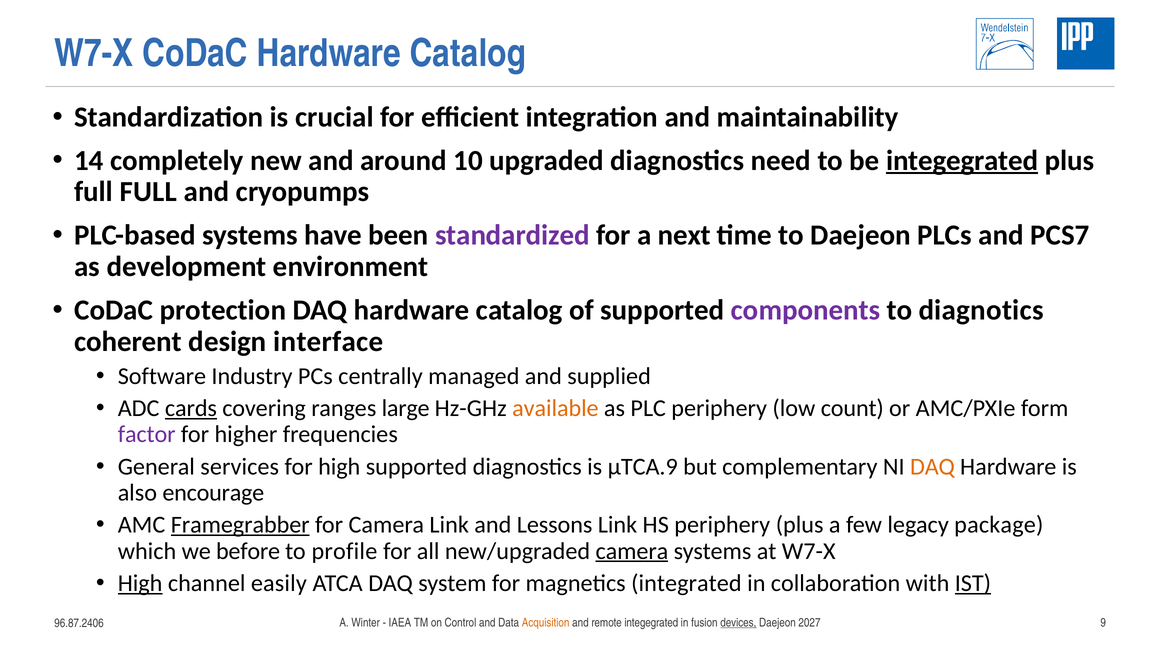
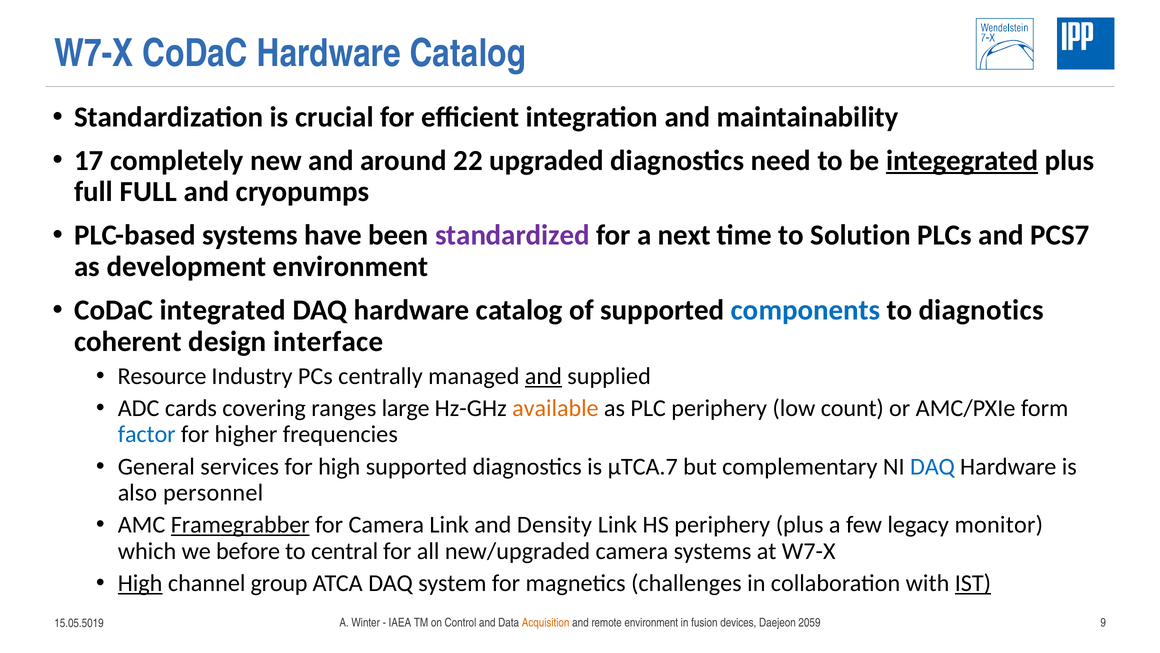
14: 14 -> 17 (89, 160)
10: 10 -> 22 (468, 160)
to Daejeon: Daejeon -> Solution (861, 235)
protection: protection -> integrated (223, 310)
components colour: purple -> blue (806, 310)
Software: Software -> Resource (162, 376)
and underline: none -> present (543, 376)
cards underline: present -> none (191, 408)
factor colour: purple -> blue (147, 434)
µTCA.9: µTCA.9 -> µTCA.7 (643, 466)
DAQ colour: orange -> blue (932, 466)
encourage: encourage -> personnel (213, 492)
Lessons: Lessons -> Density (554, 524)
package: package -> monitor (999, 524)
profile: profile -> central (345, 551)
camera underline: present -> none (632, 551)
easily: easily -> group (279, 583)
integrated: integrated -> challenges (686, 583)
remote integegrated: integegrated -> environment (651, 622)
devices underline: present -> none (738, 622)
2027: 2027 -> 2059 (810, 622)
96.87.2406: 96.87.2406 -> 15.05.5019 (79, 623)
